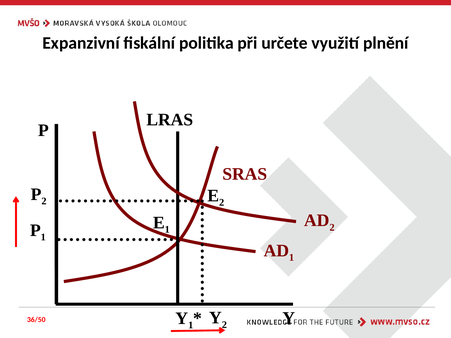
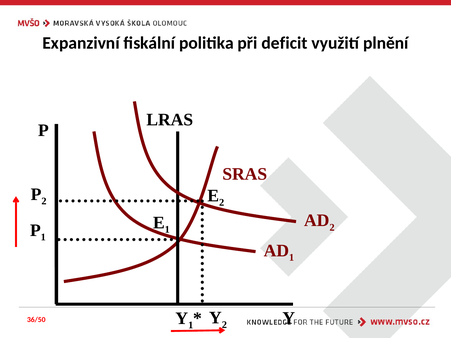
určete: určete -> deficit (285, 43)
